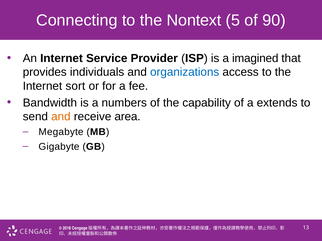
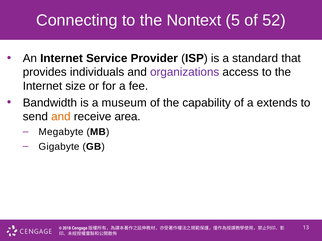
90: 90 -> 52 (274, 20)
imagined: imagined -> standard (255, 58)
organizations colour: blue -> purple (185, 72)
sort: sort -> size (75, 86)
numbers: numbers -> museum (124, 103)
